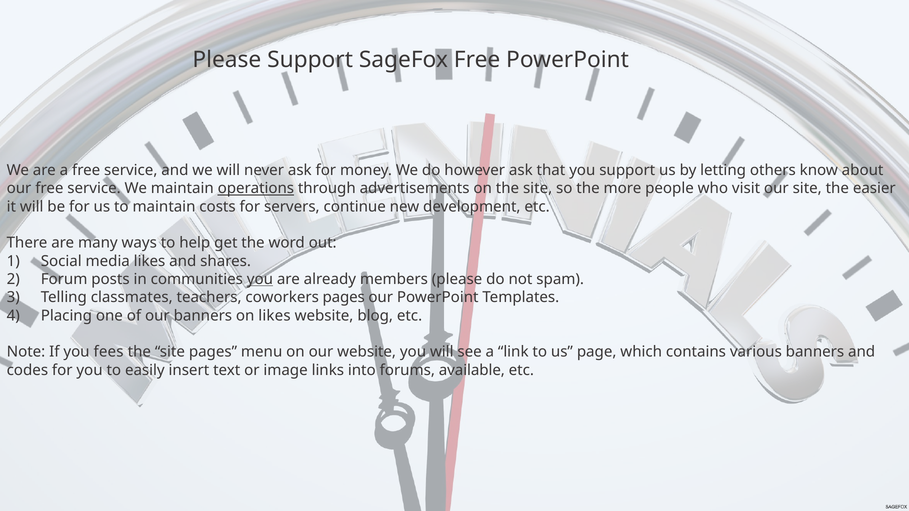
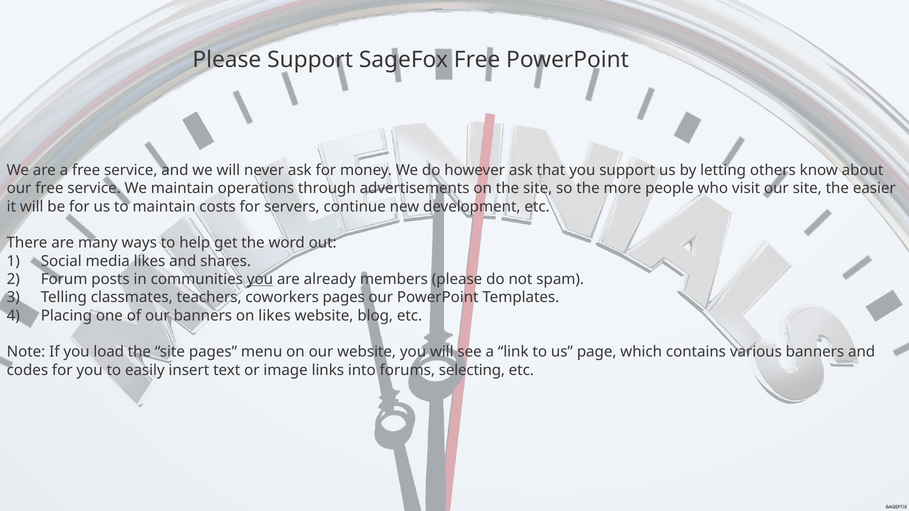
operations underline: present -> none (256, 189)
fees: fees -> load (109, 352)
available: available -> selecting (472, 370)
